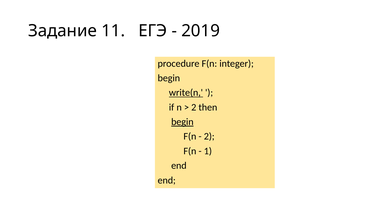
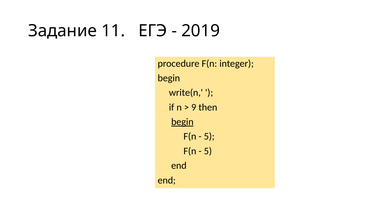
write(n underline: present -> none (186, 93)
2: 2 -> 9 (194, 107)
2: 2 -> 5 (209, 136)
1: 1 -> 5 (208, 151)
